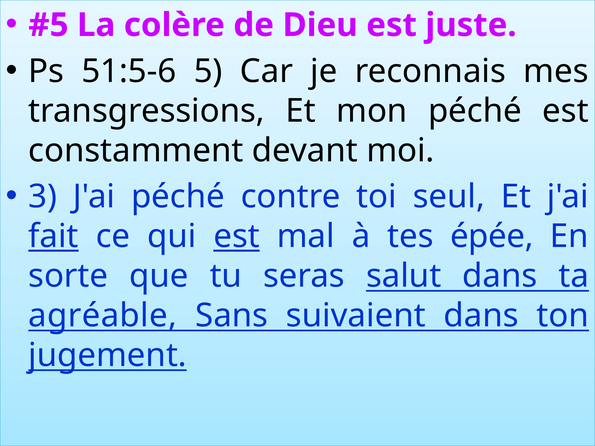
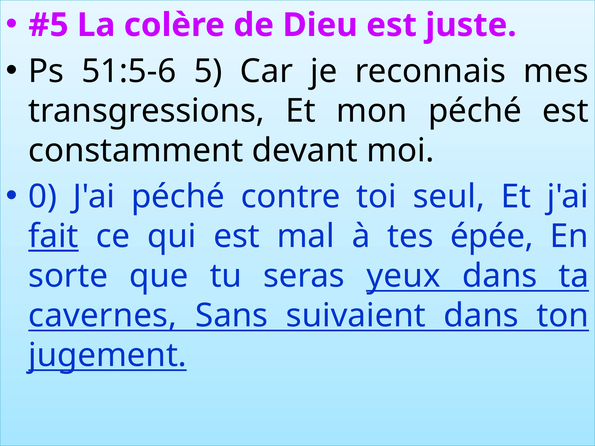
3: 3 -> 0 (43, 197)
est underline: present -> none (237, 236)
salut: salut -> yeux (404, 276)
agréable: agréable -> cavernes (103, 316)
